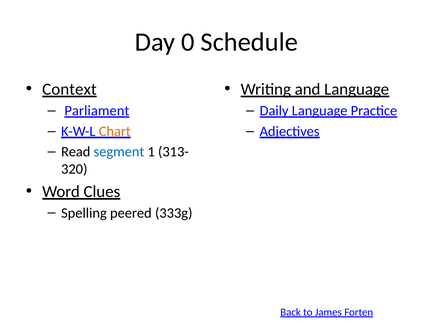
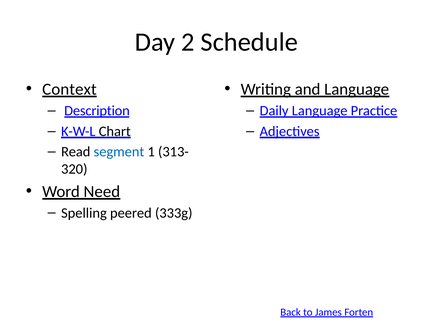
0: 0 -> 2 (188, 42)
Parliament: Parliament -> Description (97, 111)
Chart colour: orange -> black (115, 131)
Clues: Clues -> Need (102, 191)
